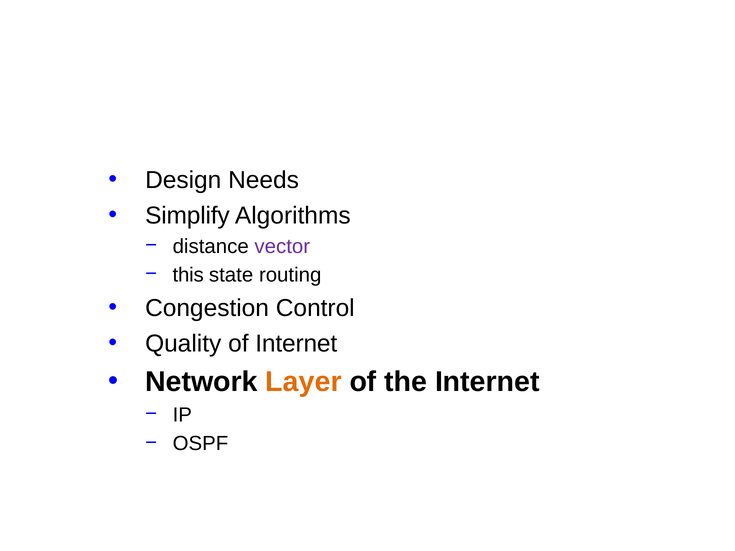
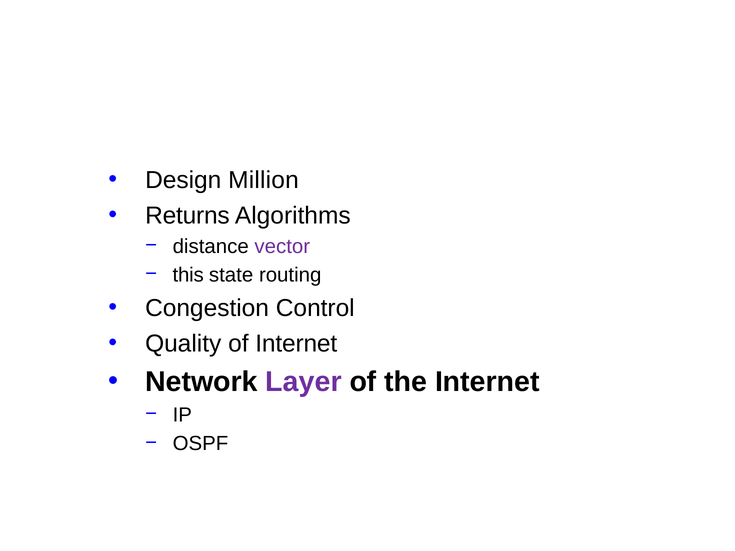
Needs: Needs -> Million (263, 180)
Simplify: Simplify -> Returns (187, 216)
Layer colour: orange -> purple (304, 382)
